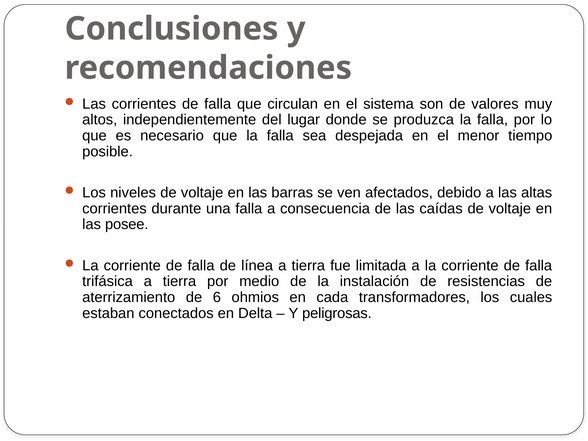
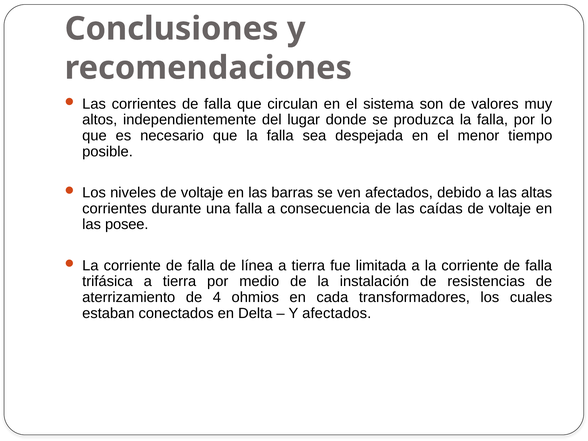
6: 6 -> 4 (217, 297)
Y peligrosas: peligrosas -> afectados (337, 313)
